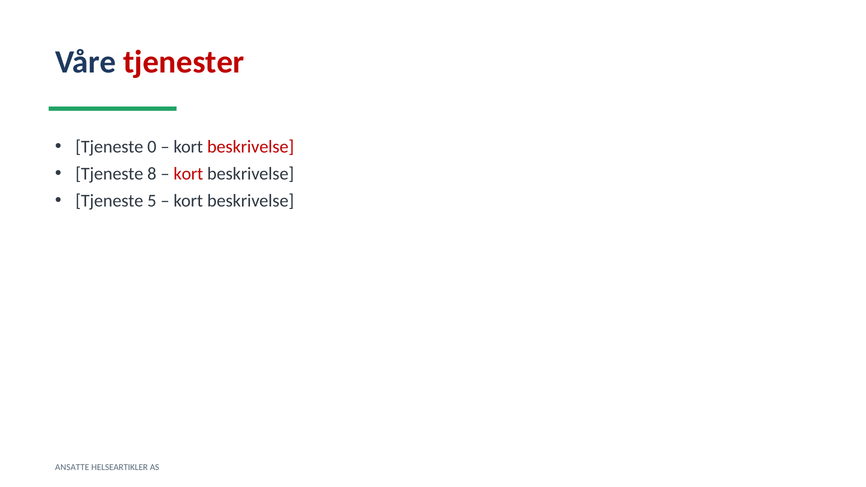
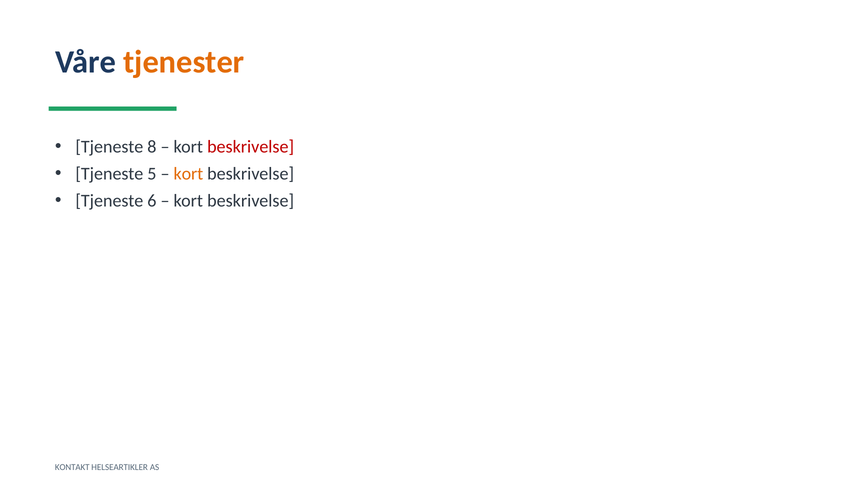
tjenester colour: red -> orange (184, 62)
0: 0 -> 8 (152, 147)
8: 8 -> 5 (152, 174)
kort colour: red -> orange (188, 174)
5: 5 -> 6 (152, 201)
ANSATTE: ANSATTE -> KONTAKT (72, 467)
